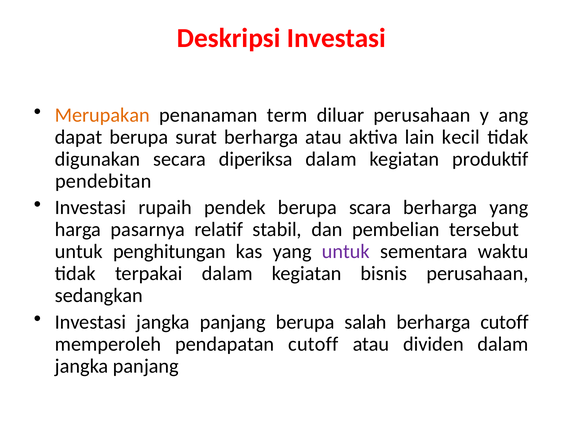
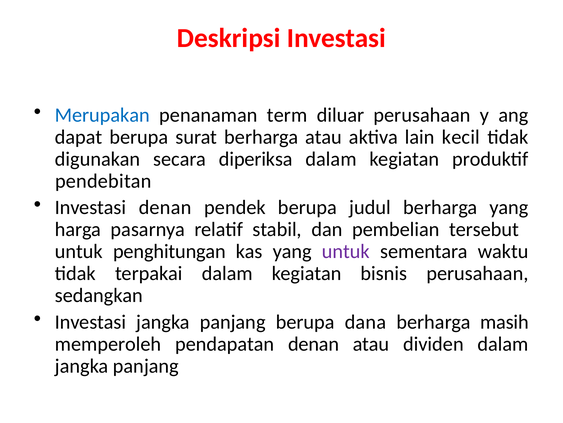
Merupakan colour: orange -> blue (102, 115)
Investasi rupaih: rupaih -> denan (165, 207)
scara: scara -> judul (370, 207)
salah: salah -> dana (365, 321)
berharga cutoff: cutoff -> masih (505, 321)
pendapatan cutoff: cutoff -> denan (314, 343)
